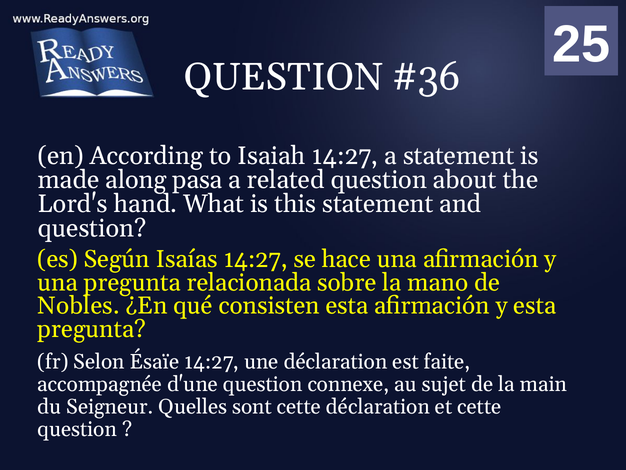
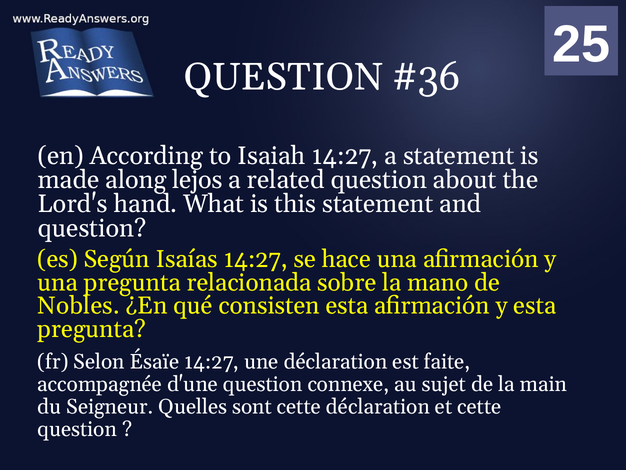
pasa: pasa -> lejos (197, 180)
